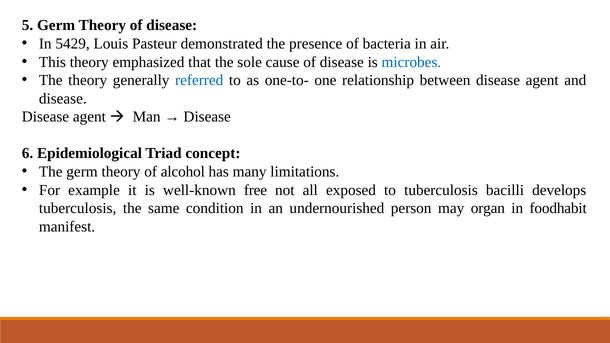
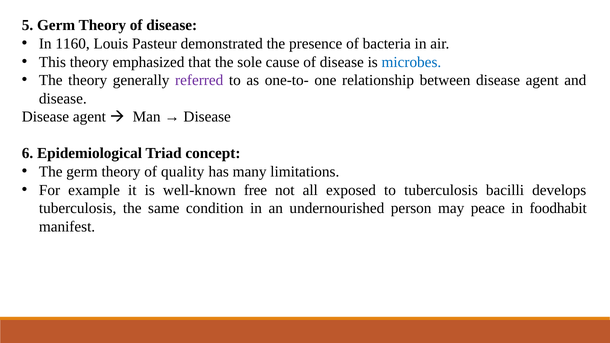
5429: 5429 -> 1160 (73, 44)
referred colour: blue -> purple (199, 80)
alcohol: alcohol -> quality (183, 172)
organ: organ -> peace (488, 208)
